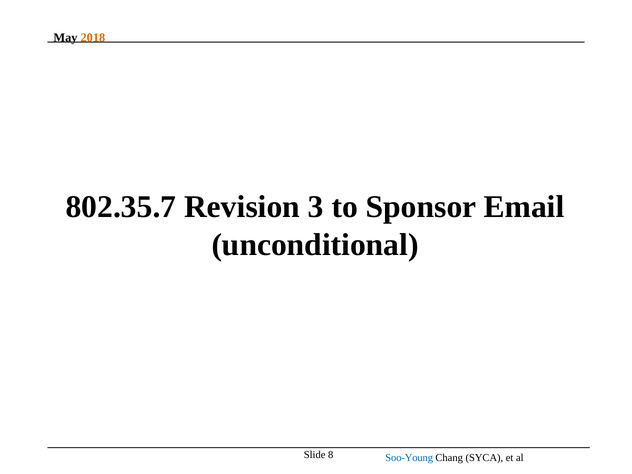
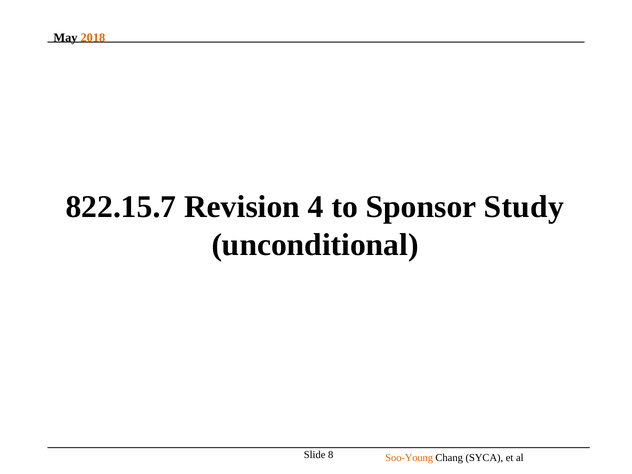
802.35.7: 802.35.7 -> 822.15.7 (121, 207)
3: 3 -> 4 (316, 207)
Email: Email -> Study (524, 207)
Soo-Young colour: blue -> orange (409, 458)
